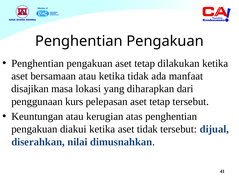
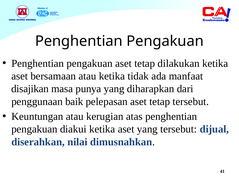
lokasi: lokasi -> punya (88, 89)
kurs: kurs -> baik (74, 102)
aset tidak: tidak -> yang (147, 129)
